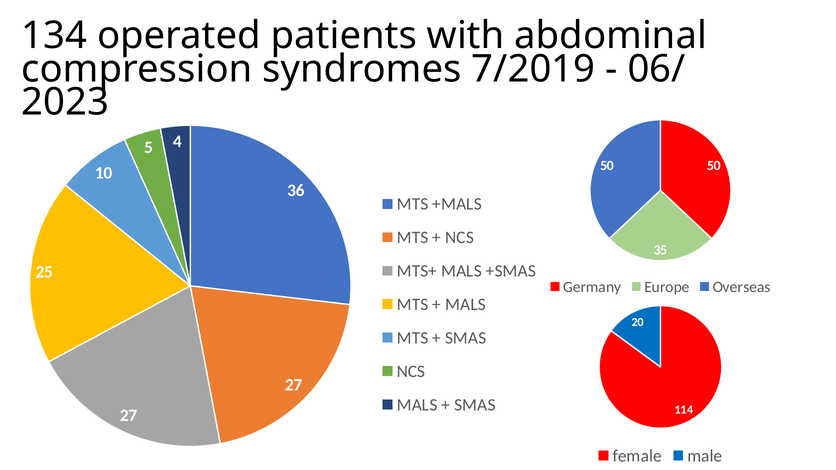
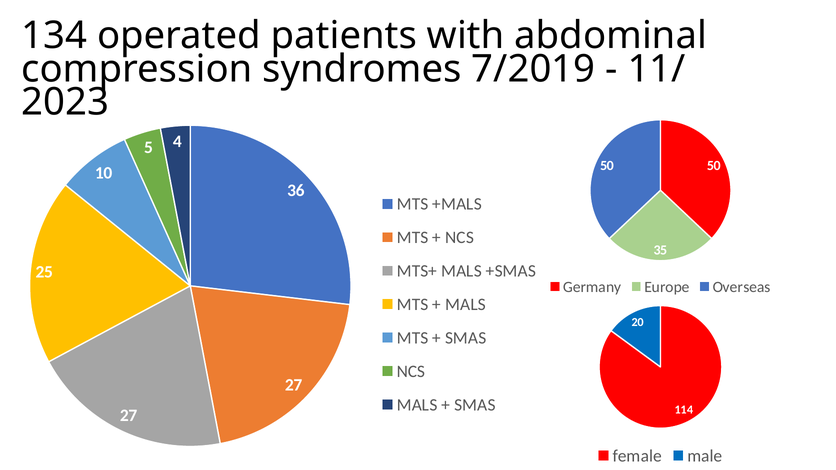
06/: 06/ -> 11/ (657, 69)
